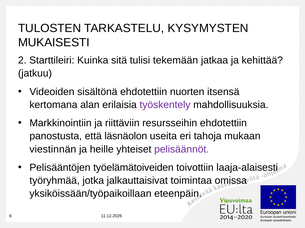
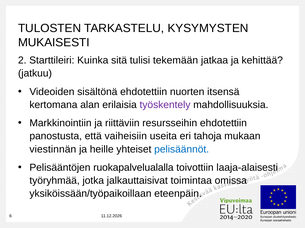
läsnäolon: läsnäolon -> vaiheisiin (126, 137)
pelisäännöt colour: purple -> blue (182, 150)
työelämätoiveiden: työelämätoiveiden -> ruokapalvelualalla (133, 168)
